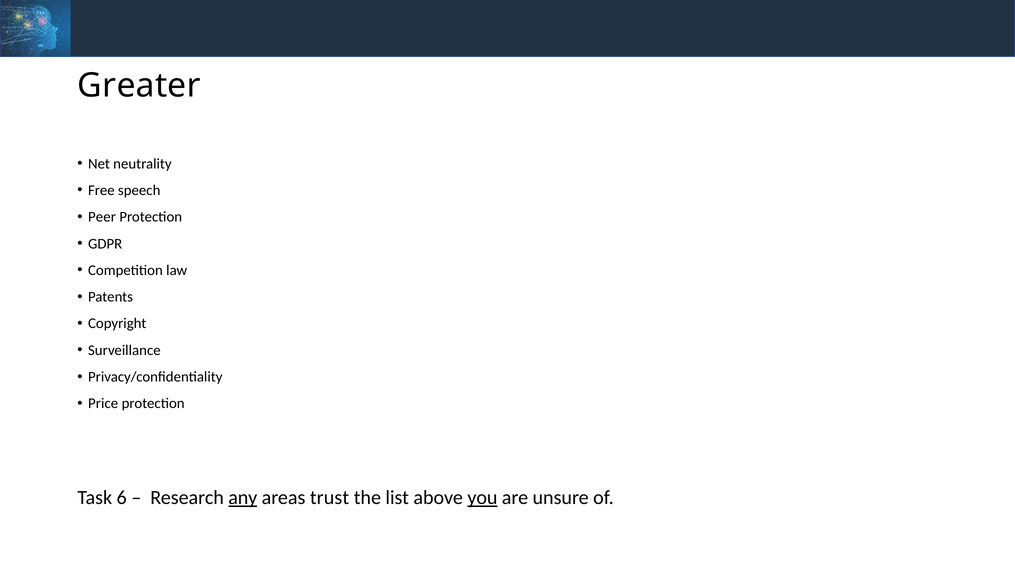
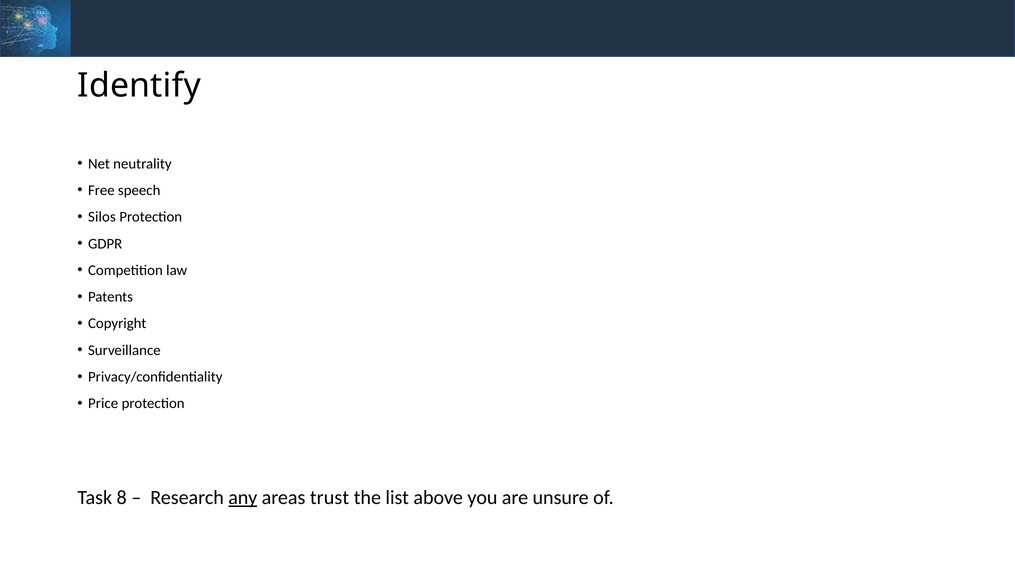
Greater: Greater -> Identify (139, 85)
Peer: Peer -> Silos (102, 217)
6: 6 -> 8 (122, 498)
you underline: present -> none (482, 498)
